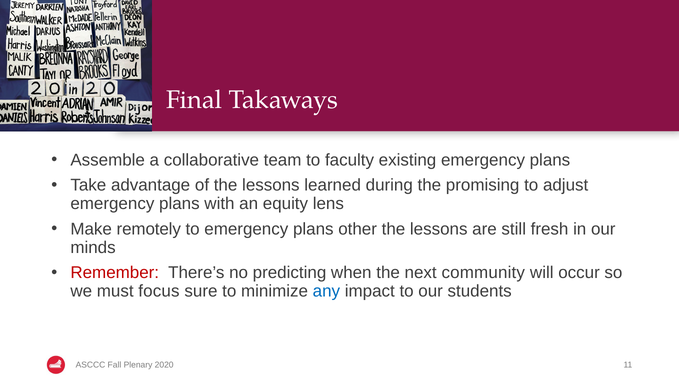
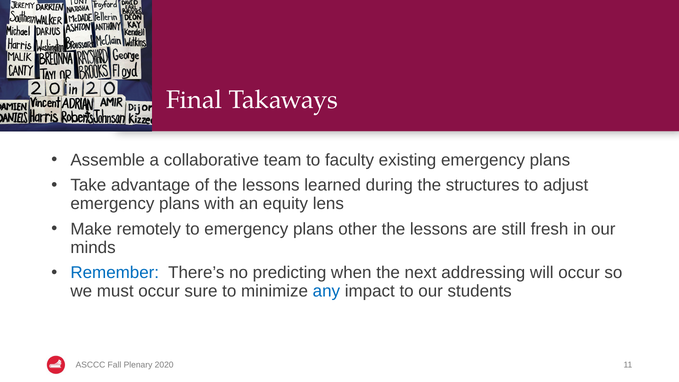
promising: promising -> structures (483, 185)
Remember colour: red -> blue (115, 273)
community: community -> addressing (483, 273)
must focus: focus -> occur (159, 291)
